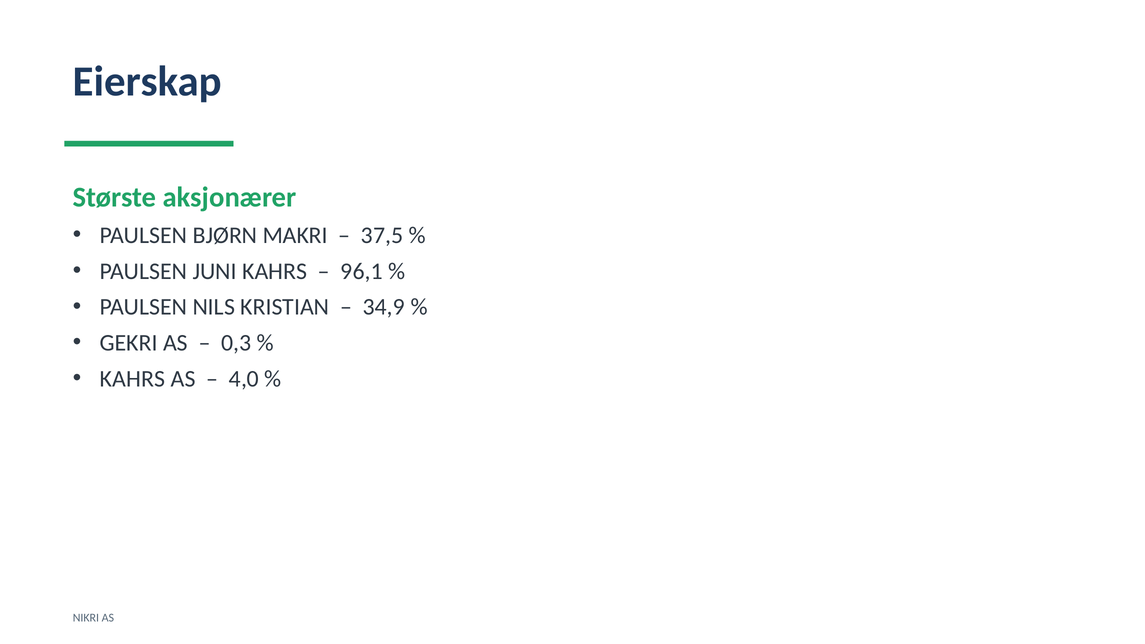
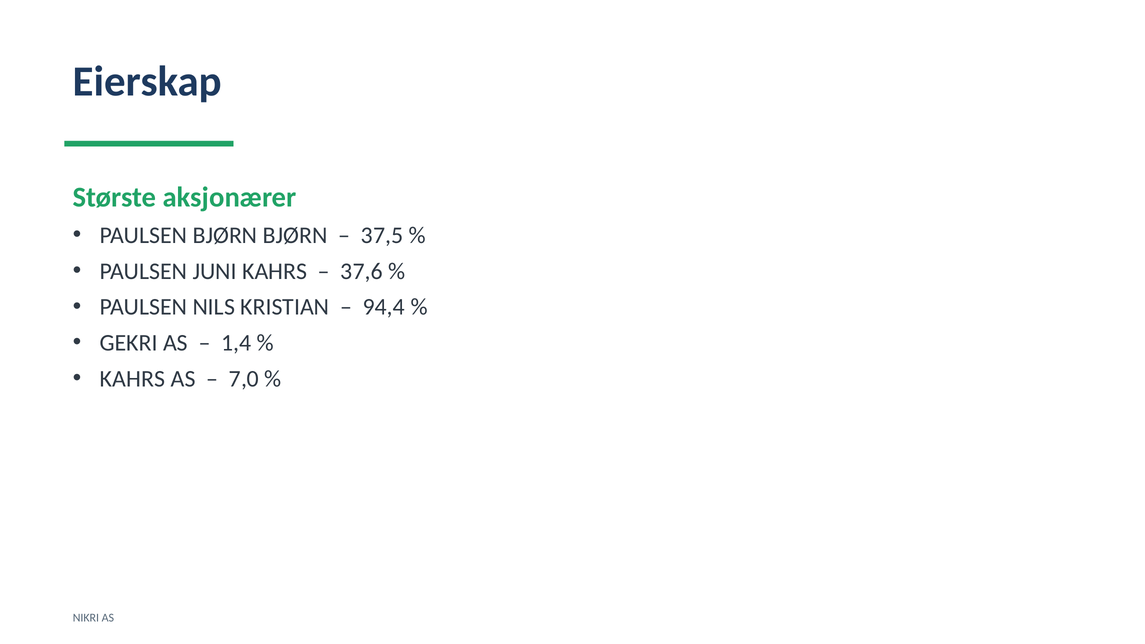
BJØRN MAKRI: MAKRI -> BJØRN (295, 235)
96,1: 96,1 -> 37,6 (362, 271)
34,9: 34,9 -> 94,4 (384, 307)
0,3: 0,3 -> 1,4 (236, 343)
4,0: 4,0 -> 7,0 (244, 379)
